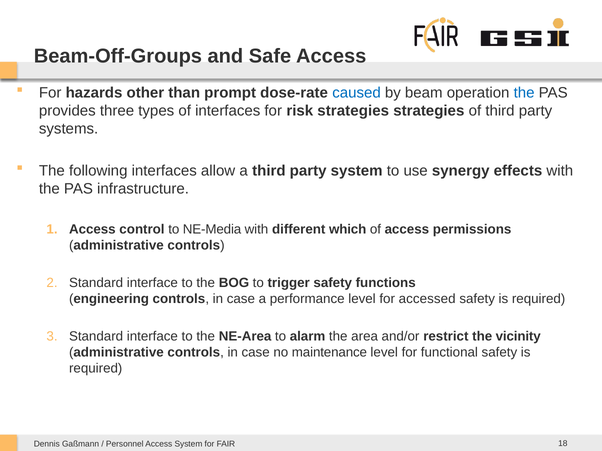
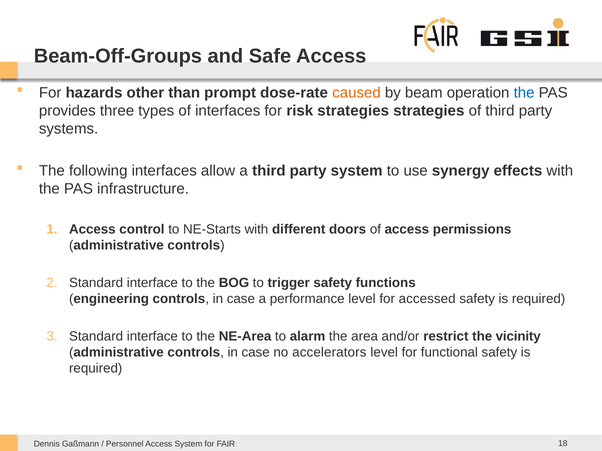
caused colour: blue -> orange (357, 93)
NE-Media: NE-Media -> NE-Starts (212, 230)
which: which -> doors (348, 230)
maintenance: maintenance -> accelerators (329, 353)
